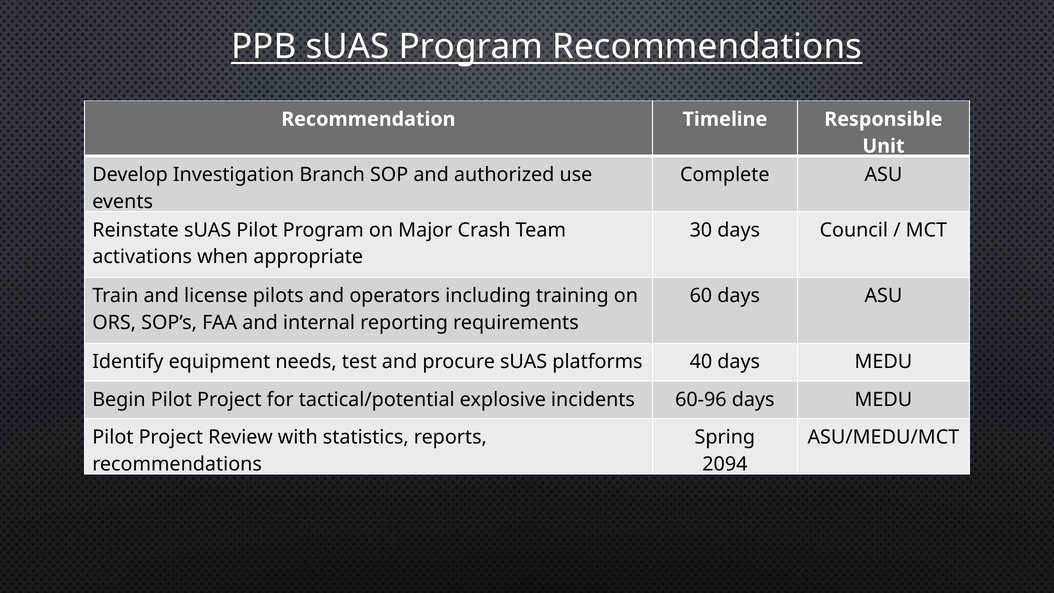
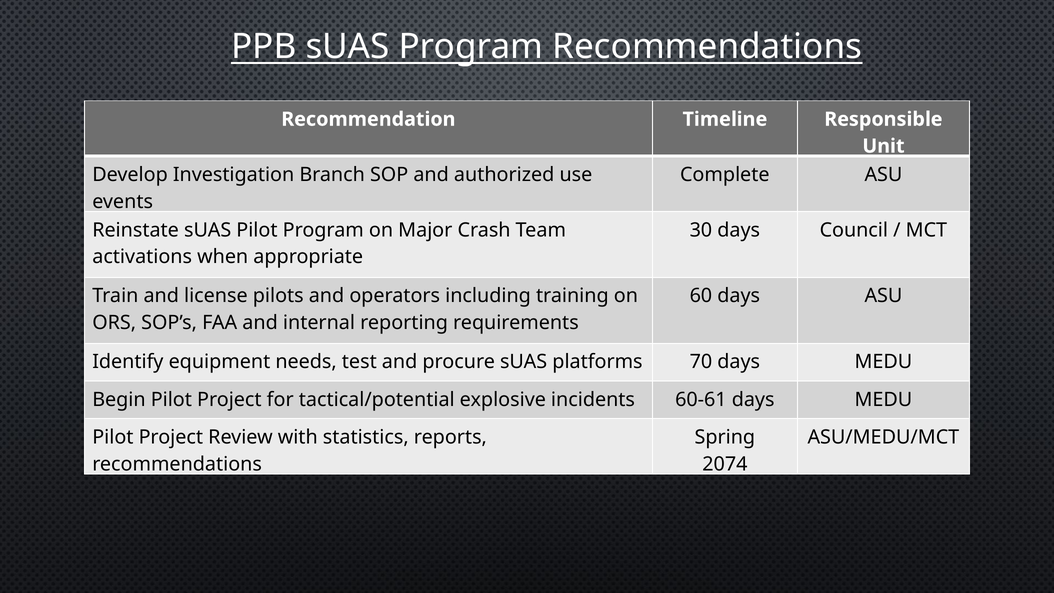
40: 40 -> 70 (701, 362)
60-96: 60-96 -> 60-61 (701, 399)
2094: 2094 -> 2074 (725, 464)
